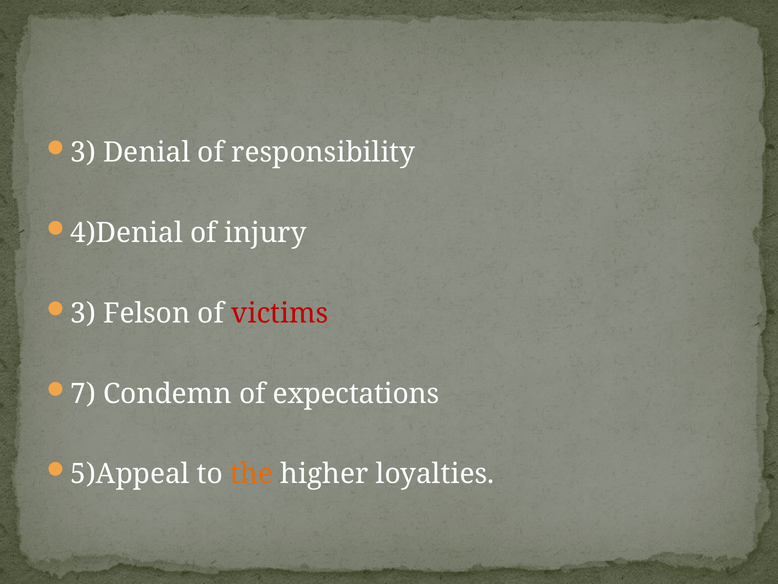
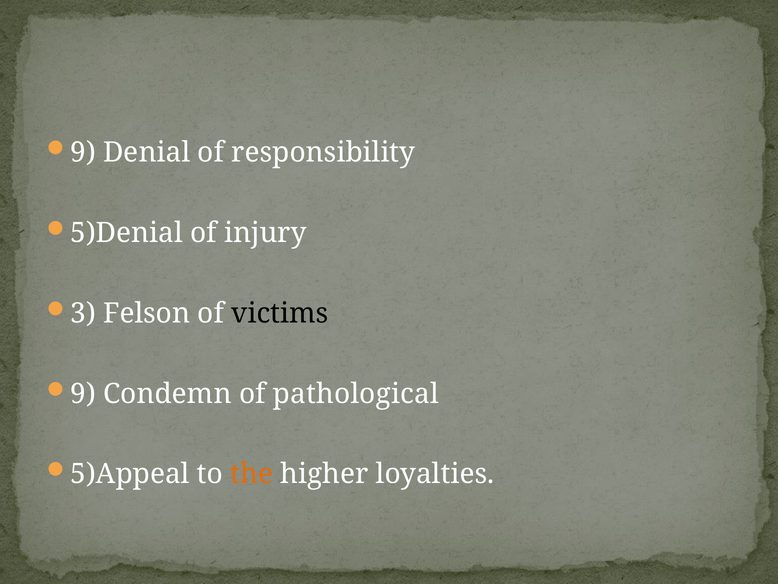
3: 3 -> 9 (83, 152)
4)Denial: 4)Denial -> 5)Denial (127, 233)
victims colour: red -> black (280, 313)
7: 7 -> 9 (83, 393)
expectations: expectations -> pathological (356, 393)
